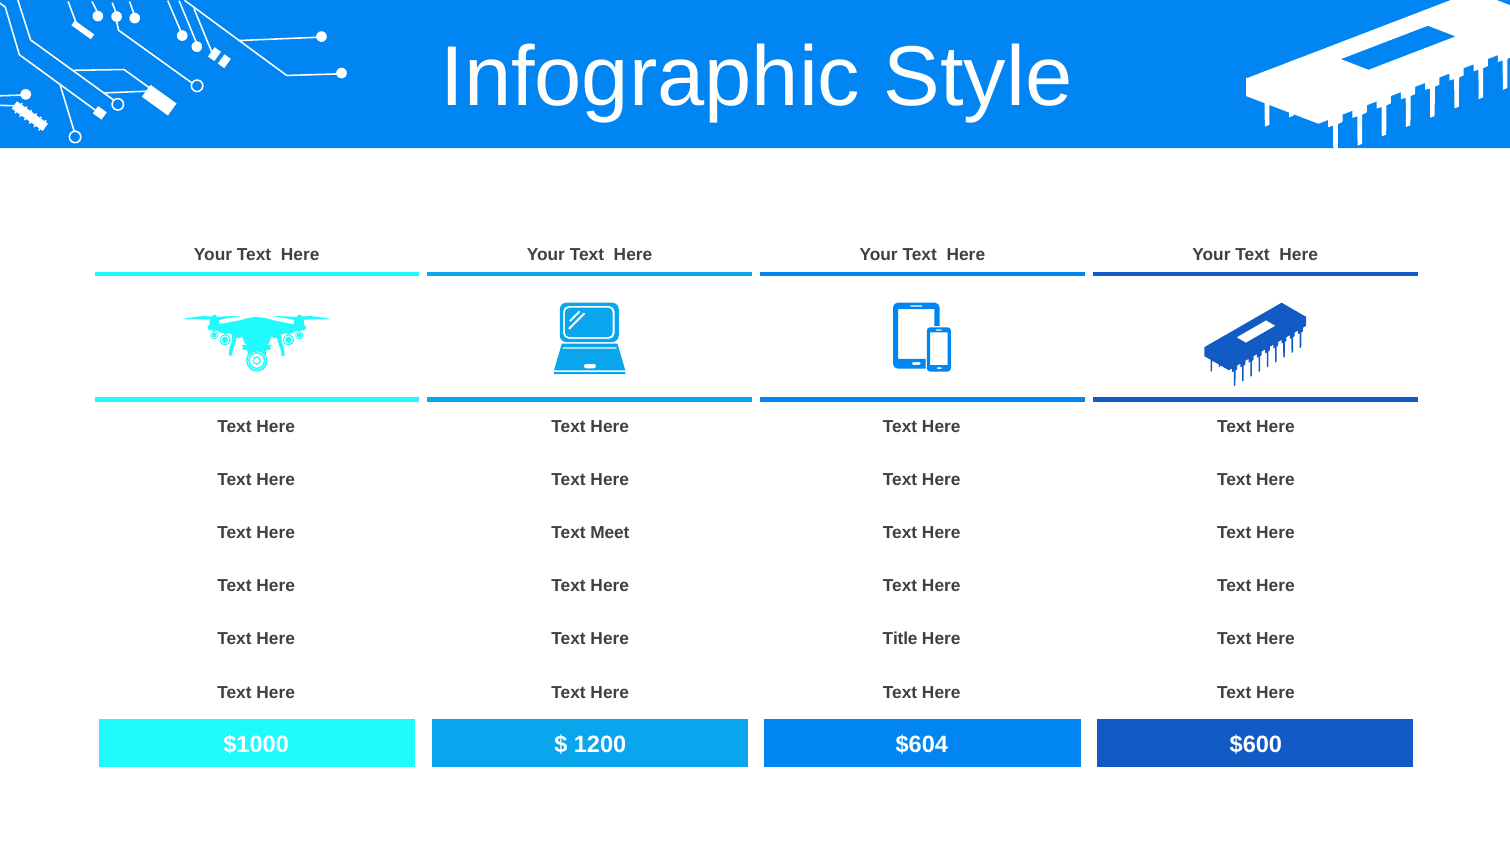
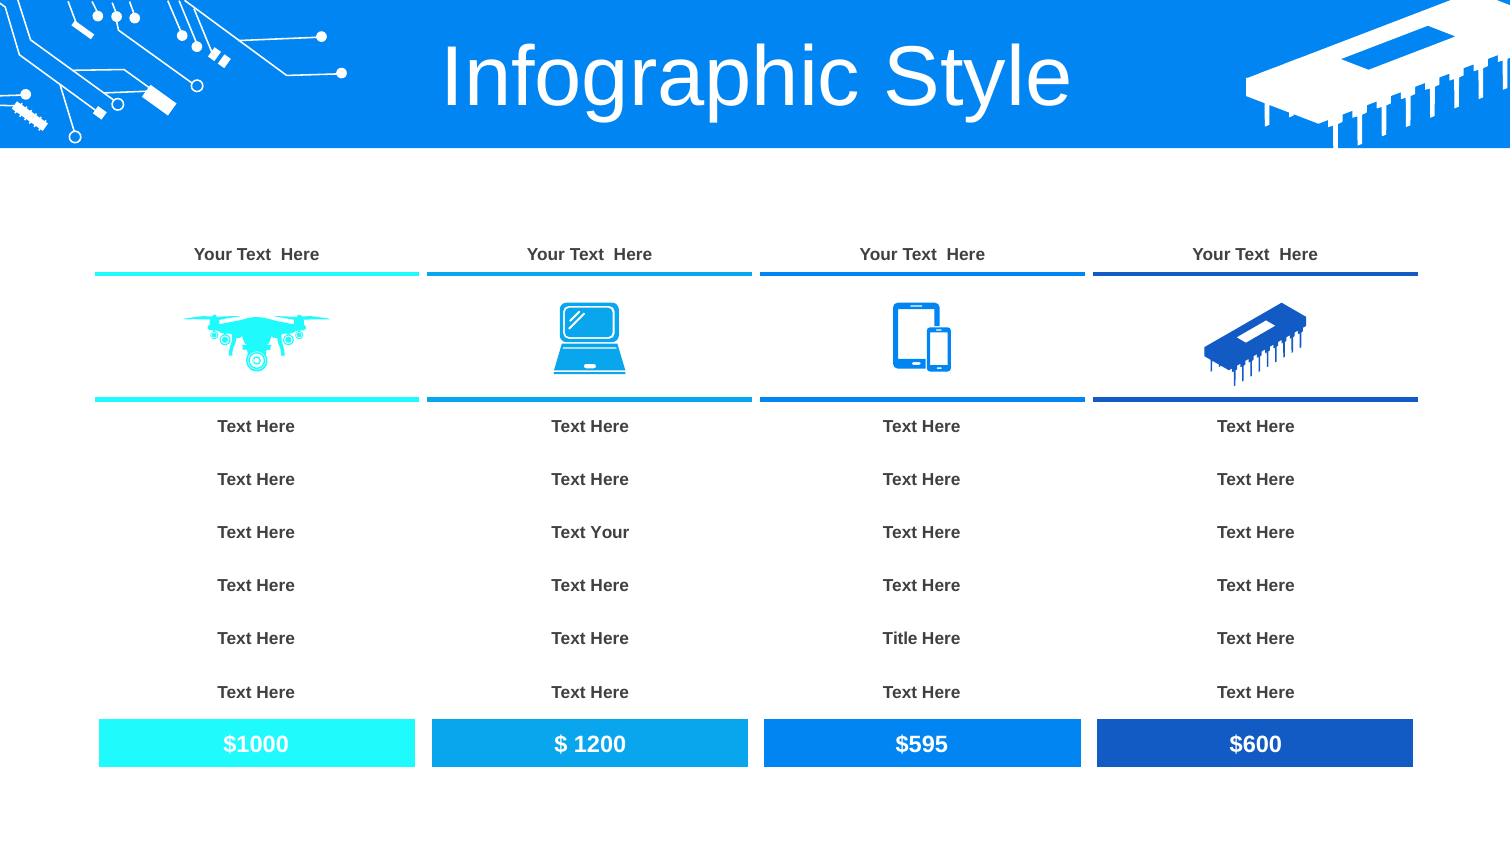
Text Meet: Meet -> Your (610, 533)
$604: $604 -> $595 (922, 745)
